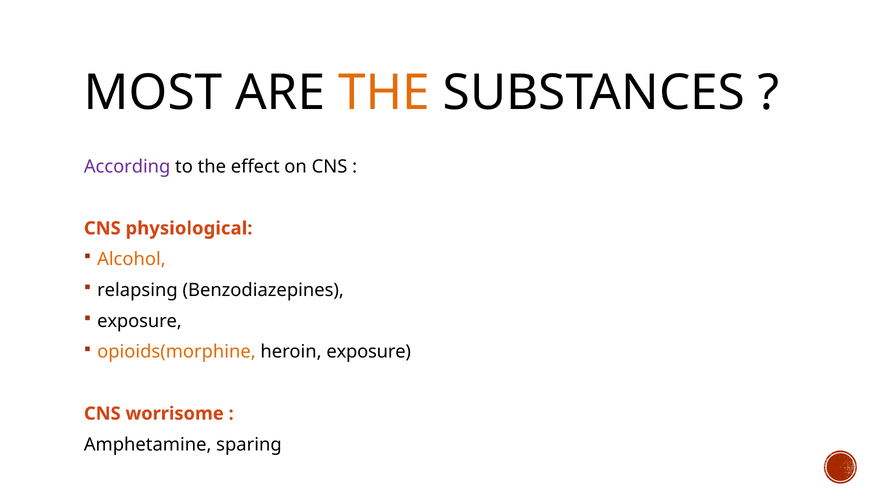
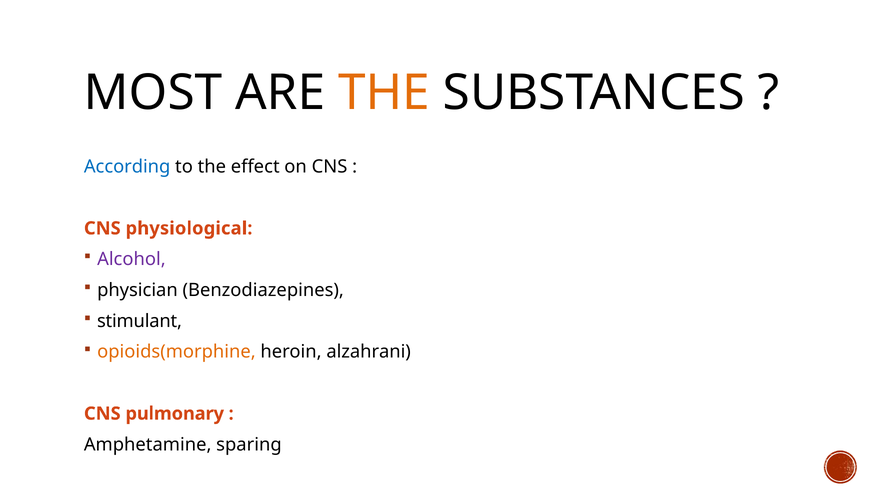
According colour: purple -> blue (127, 166)
Alcohol colour: orange -> purple (131, 259)
relapsing: relapsing -> physician (137, 290)
exposure: exposure -> stimulant (139, 321)
heroin exposure: exposure -> alzahrani (369, 352)
worrisome: worrisome -> pulmonary (175, 413)
